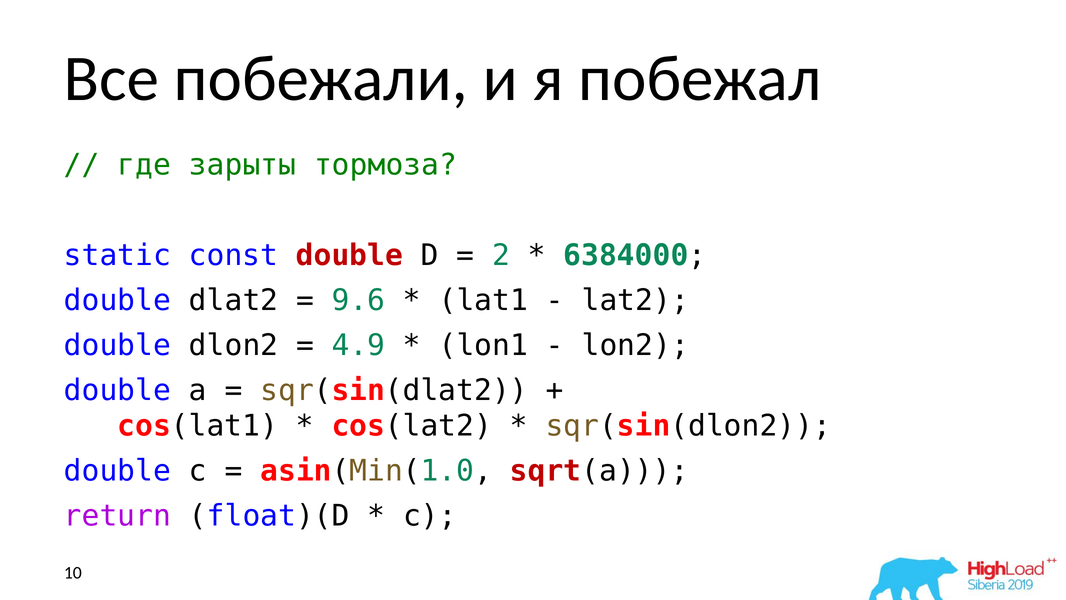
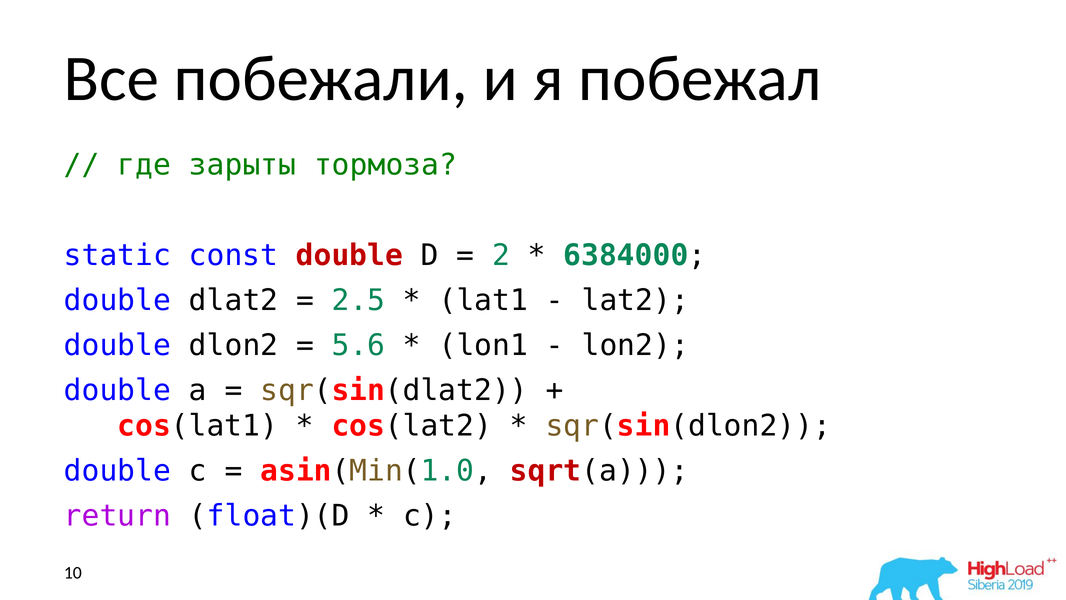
9.6: 9.6 -> 2.5 (358, 300)
4.9: 4.9 -> 5.6 (358, 345)
